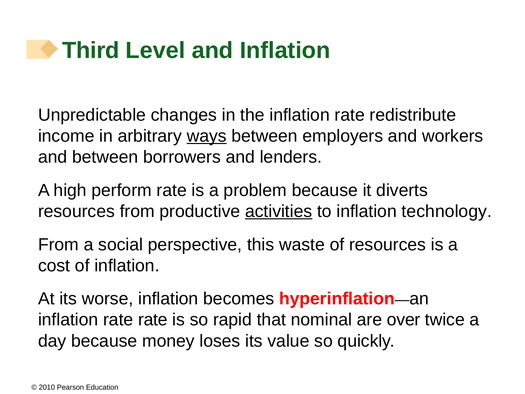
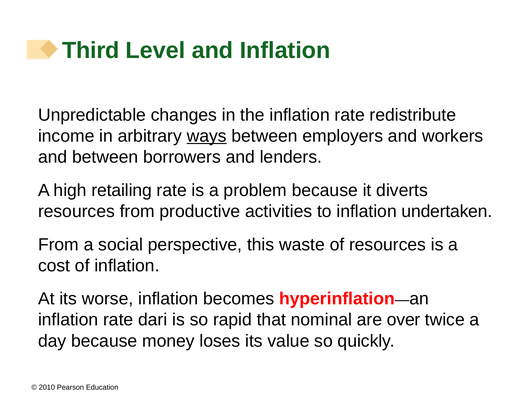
perform: perform -> retailing (122, 190)
activities underline: present -> none (279, 211)
technology: technology -> undertaken (447, 211)
rate rate: rate -> dari (153, 320)
